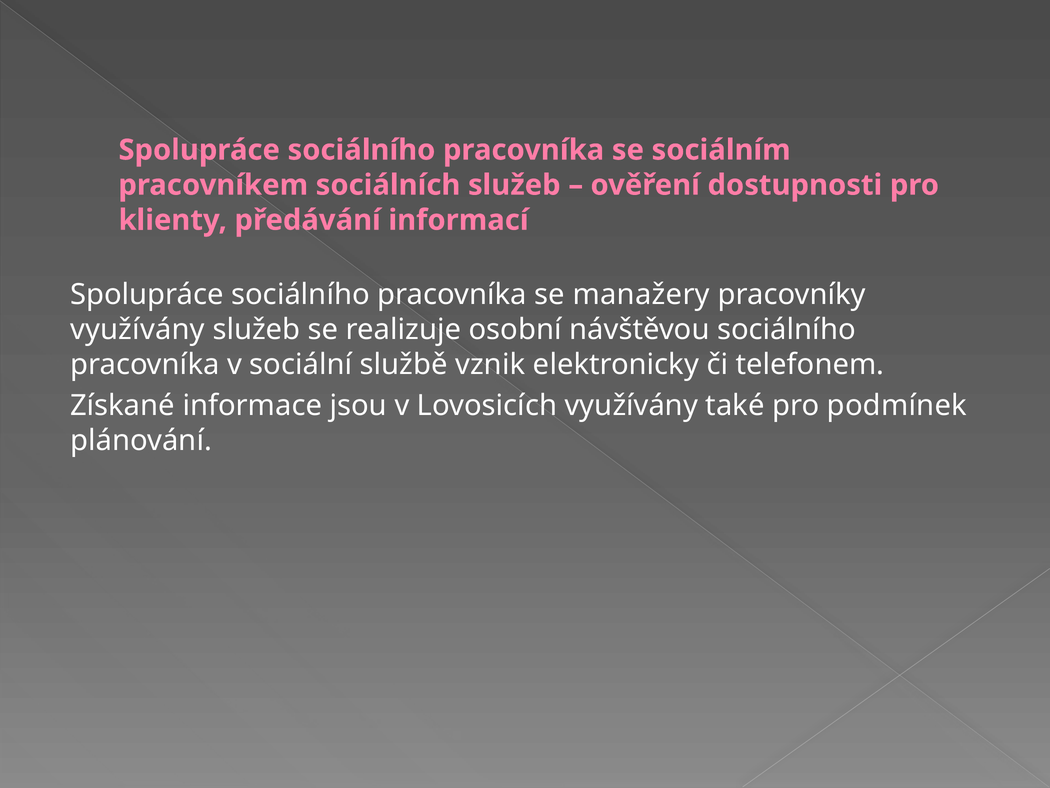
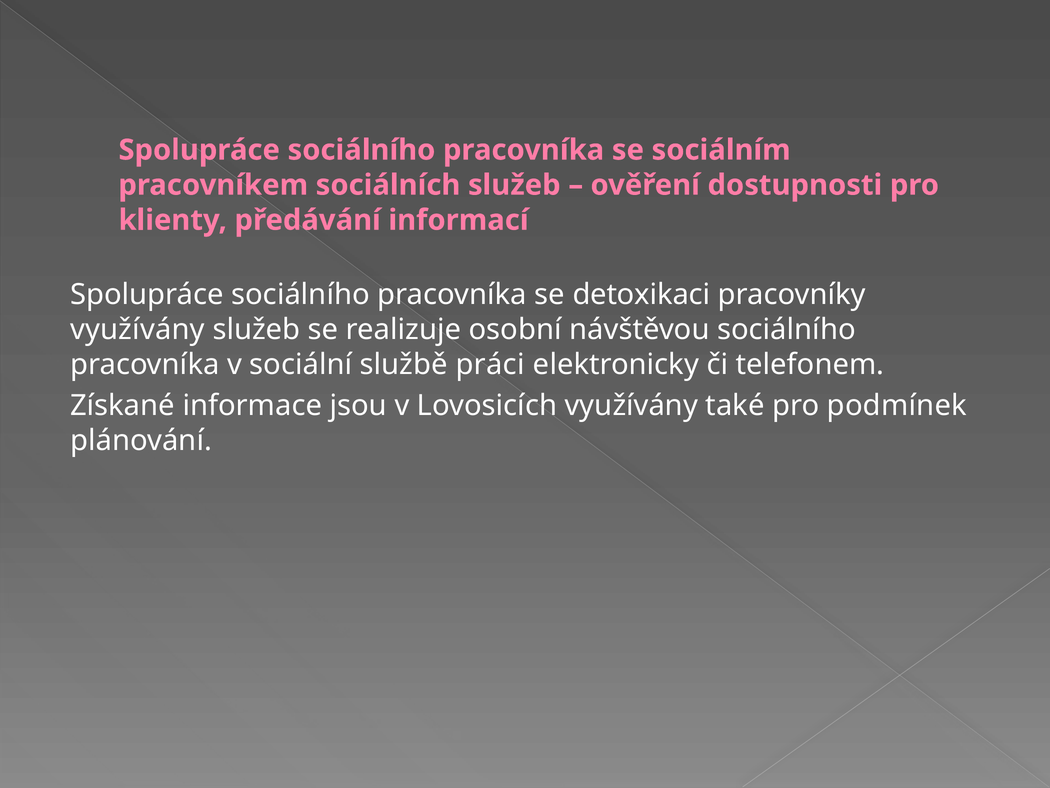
manažery: manažery -> detoxikaci (641, 294)
vznik: vznik -> práci (490, 365)
